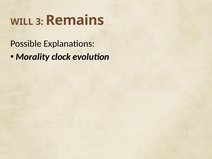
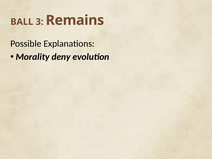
WILL: WILL -> BALL (22, 22)
clock: clock -> deny (61, 57)
